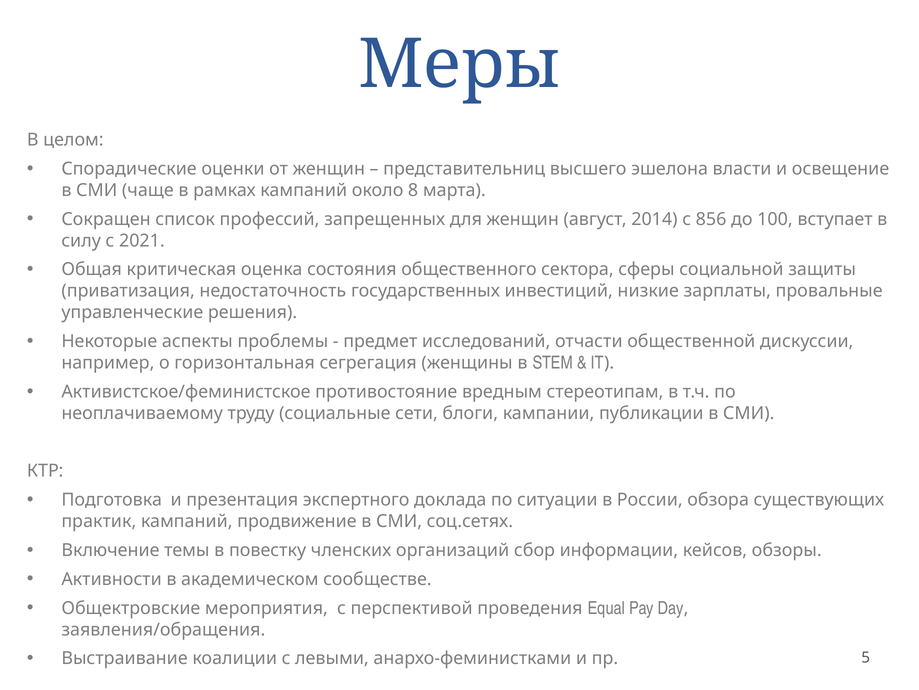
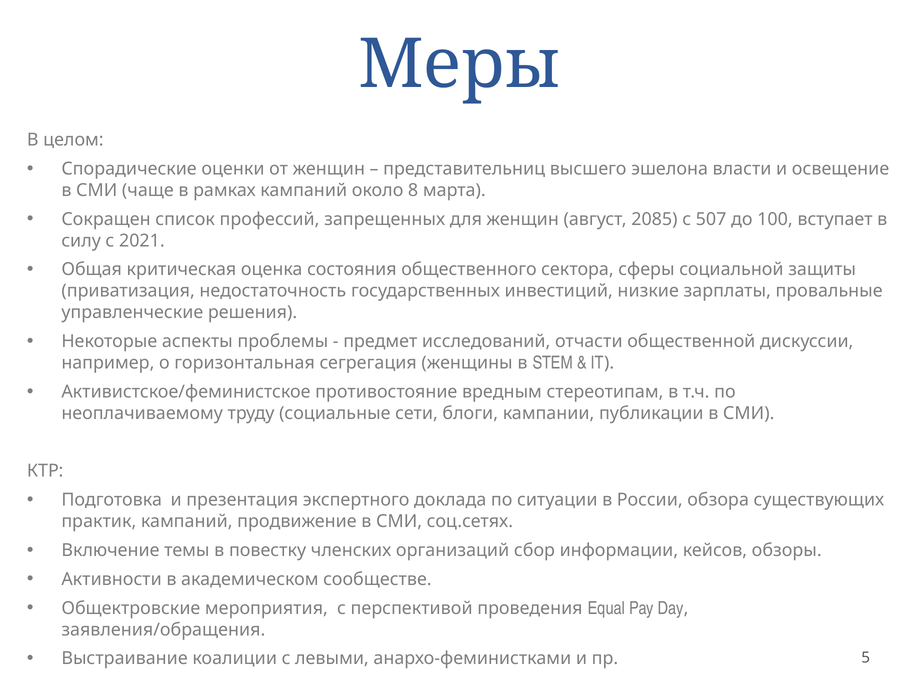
2014: 2014 -> 2085 (654, 219)
856: 856 -> 507 (711, 219)
